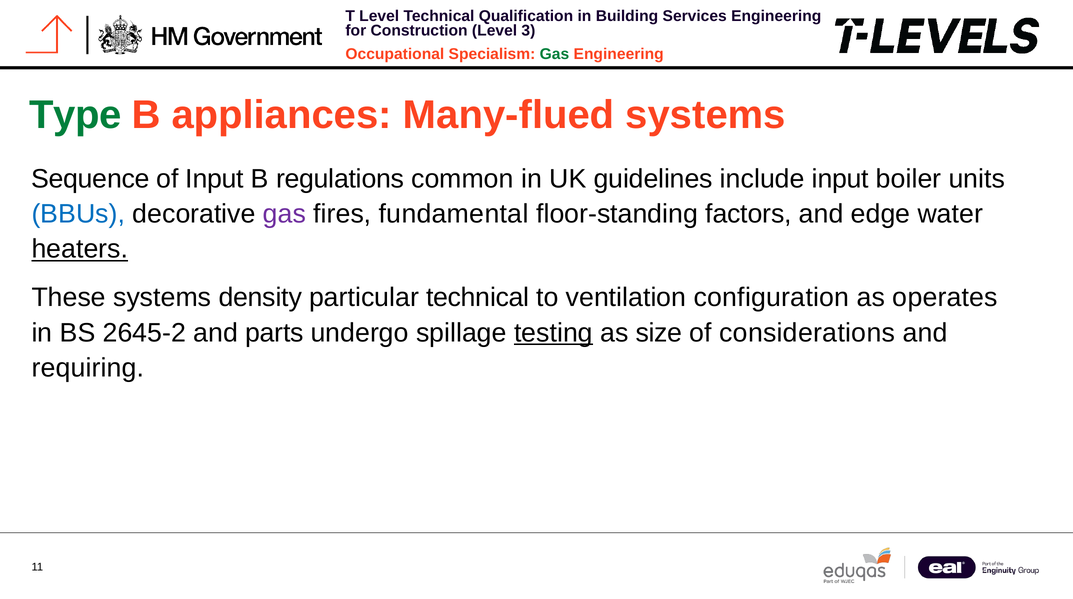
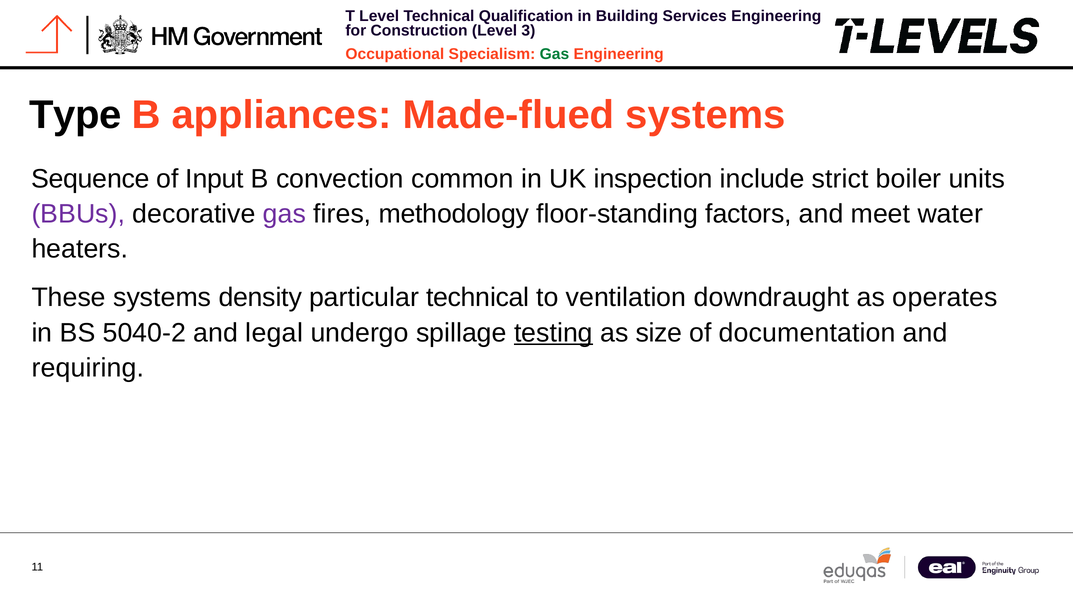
Type colour: green -> black (75, 115)
Many-flued: Many-flued -> Made-flued (509, 115)
regulations: regulations -> convection (340, 179)
guidelines: guidelines -> inspection (653, 179)
include input: input -> strict (840, 179)
BBUs colour: blue -> purple (78, 214)
fundamental: fundamental -> methodology (454, 214)
edge: edge -> meet (881, 214)
heaters underline: present -> none (80, 249)
configuration: configuration -> downdraught (771, 298)
2645-2: 2645-2 -> 5040-2 (144, 333)
parts: parts -> legal (274, 333)
considerations: considerations -> documentation (807, 333)
